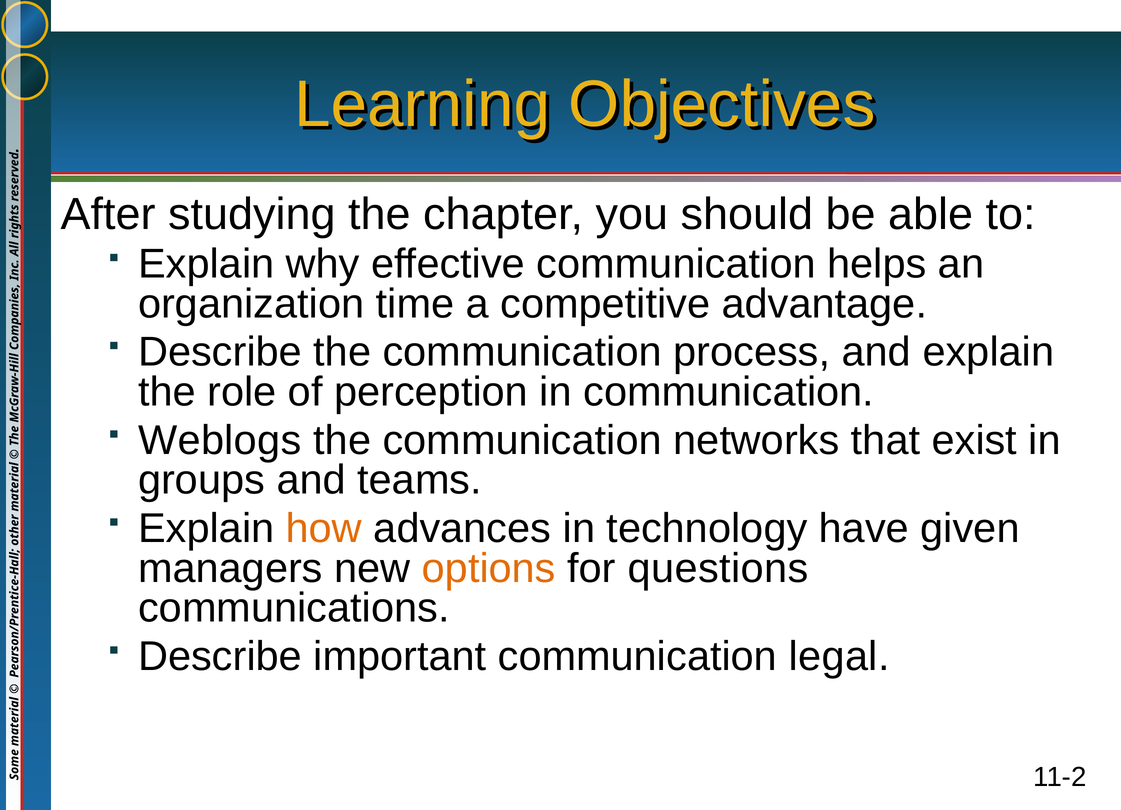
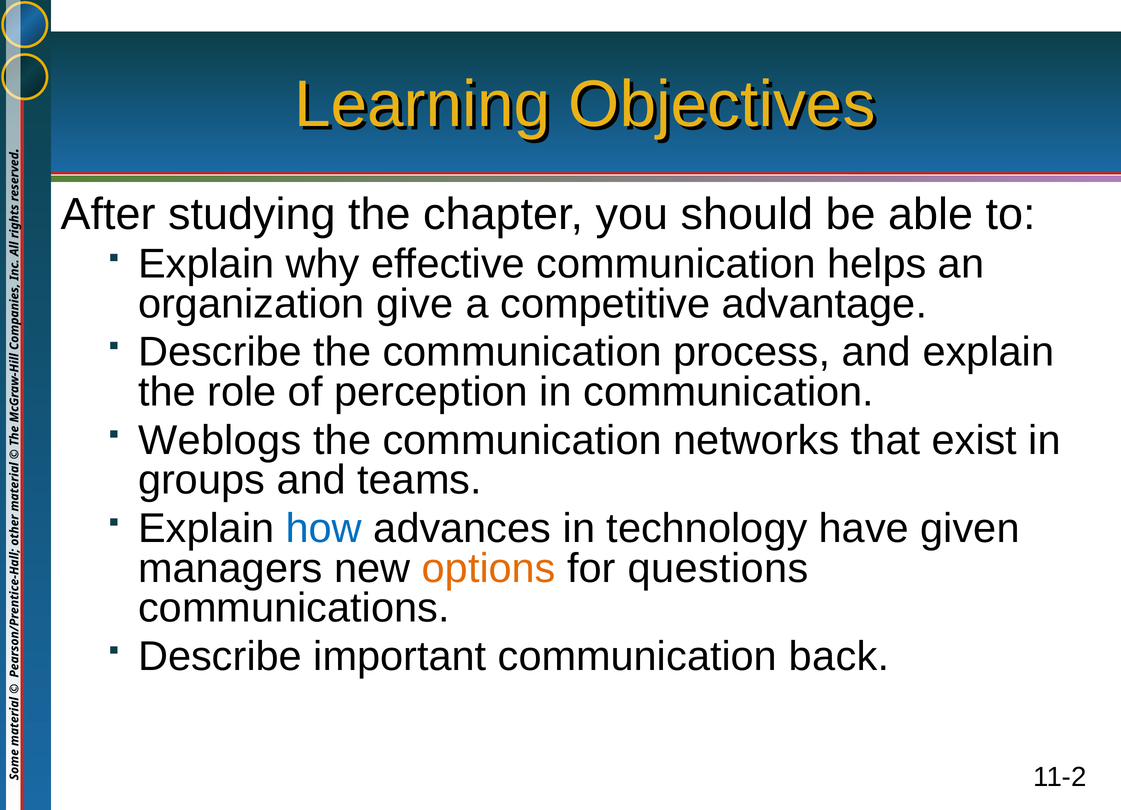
time: time -> give (415, 304)
how colour: orange -> blue (324, 528)
legal: legal -> back (839, 656)
